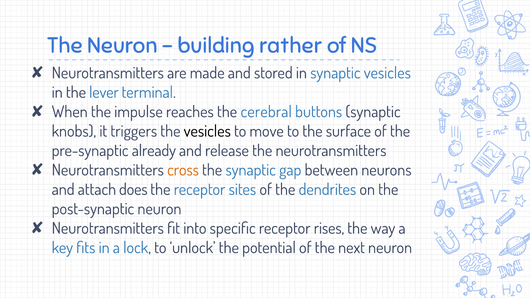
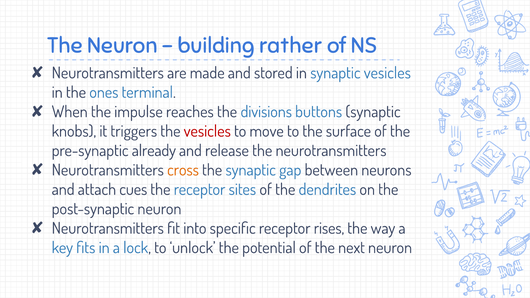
lever: lever -> ones (104, 92)
cerebral: cerebral -> divisions (266, 112)
vesicles colour: black -> red (207, 131)
does: does -> cues (133, 190)
